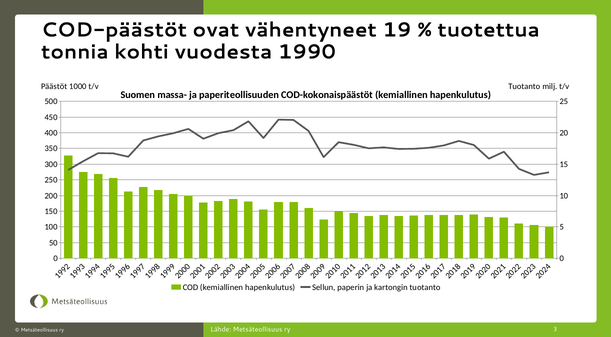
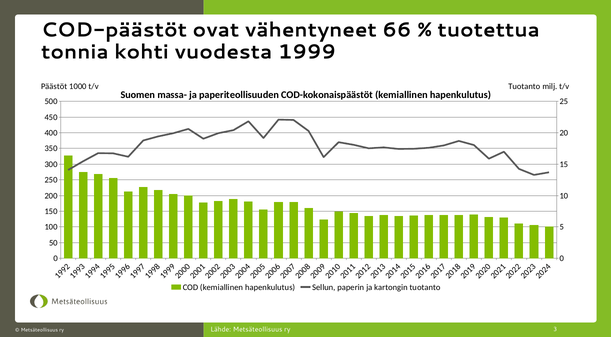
19: 19 -> 66 (397, 30)
1990: 1990 -> 1999 (307, 52)
